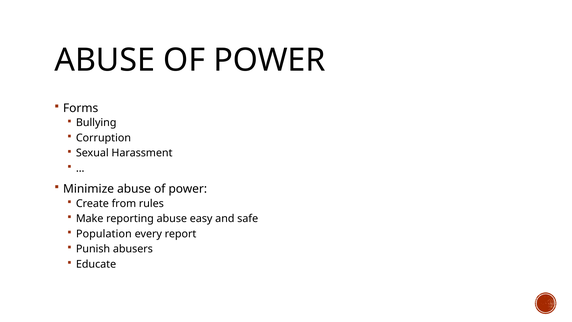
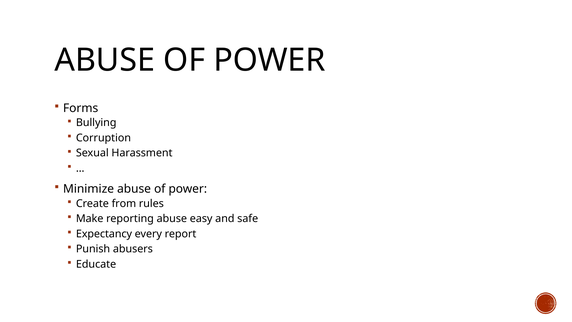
Population: Population -> Expectancy (104, 234)
